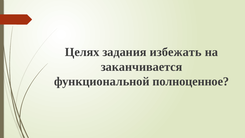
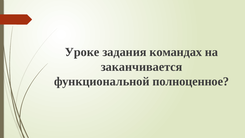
Целях: Целях -> Уроке (82, 52)
избежать: избежать -> командах (176, 52)
